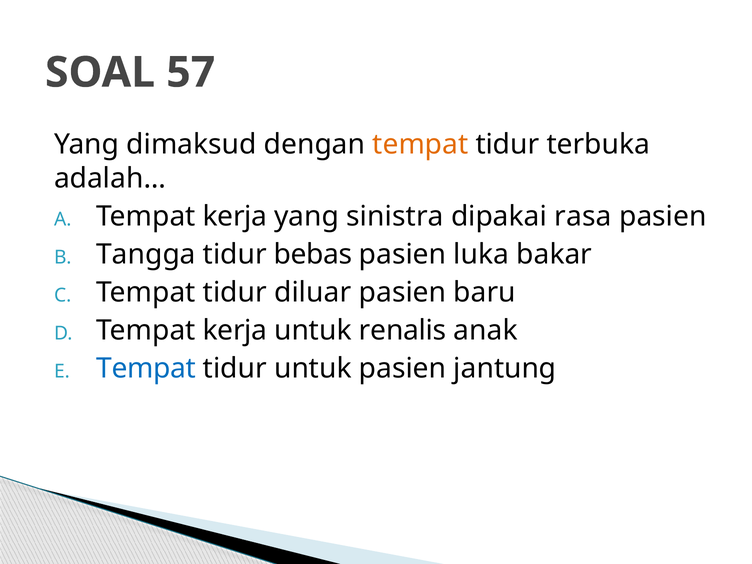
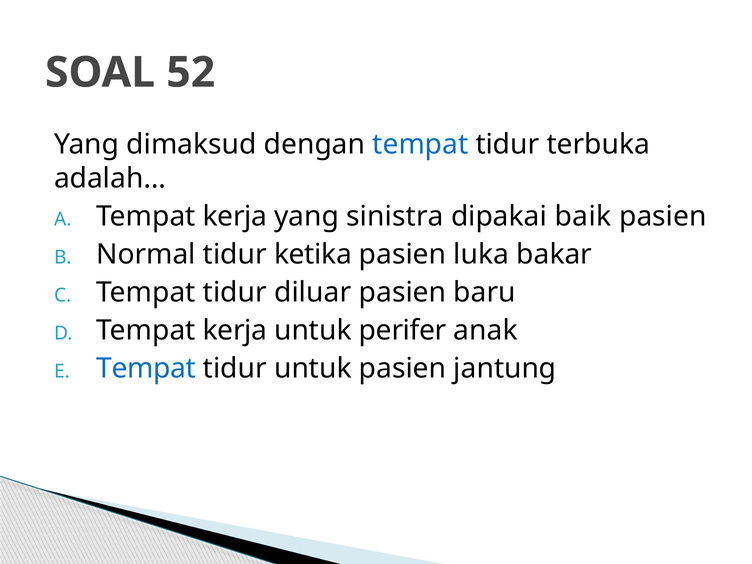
57: 57 -> 52 (191, 73)
tempat colour: orange -> blue (420, 144)
rasa: rasa -> baik (583, 216)
Tangga: Tangga -> Normal (146, 254)
bebas: bebas -> ketika (313, 254)
renalis: renalis -> perifer (403, 330)
